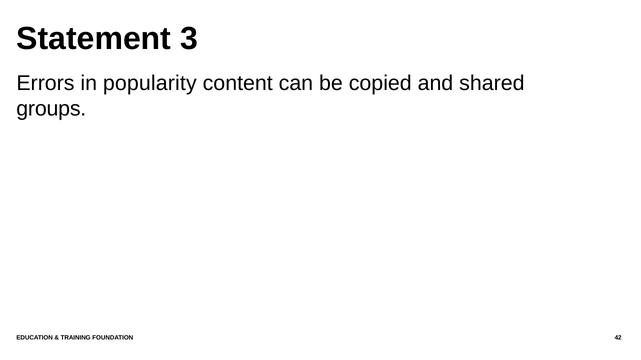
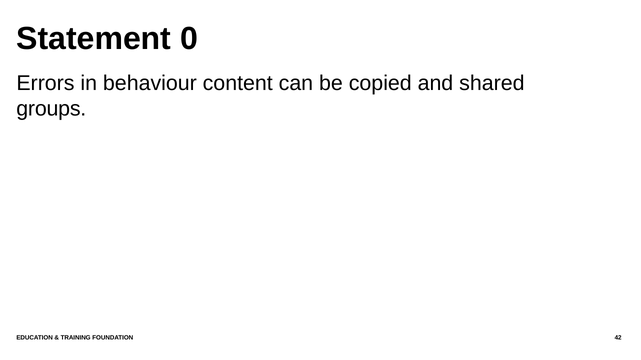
3: 3 -> 0 (189, 39)
popularity: popularity -> behaviour (150, 83)
